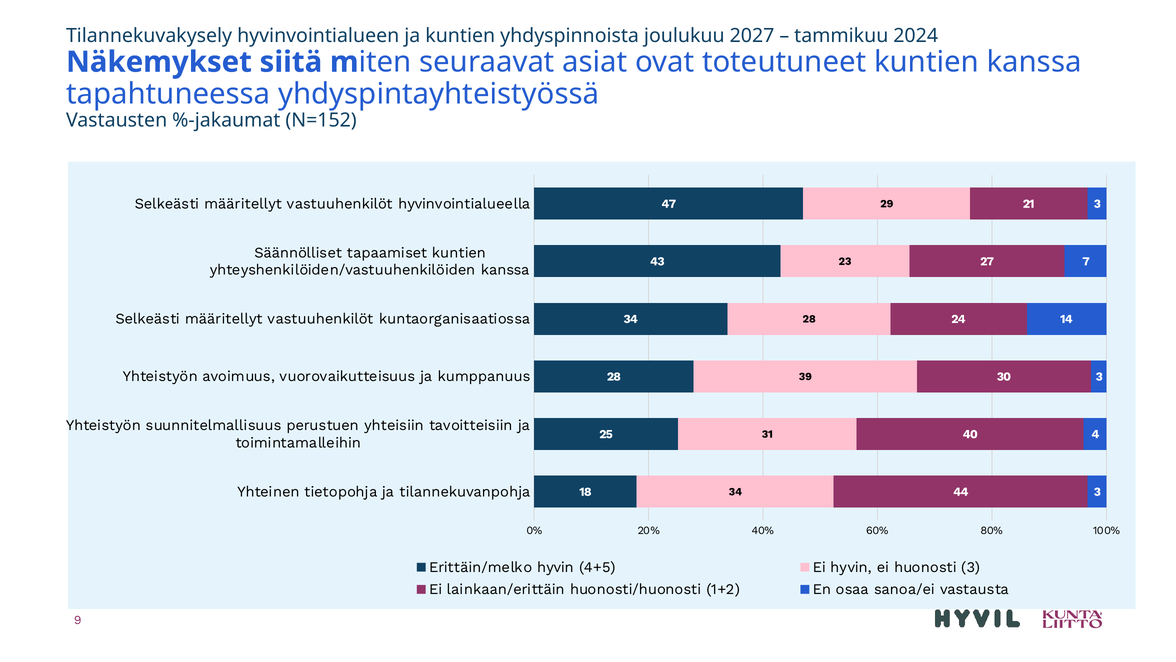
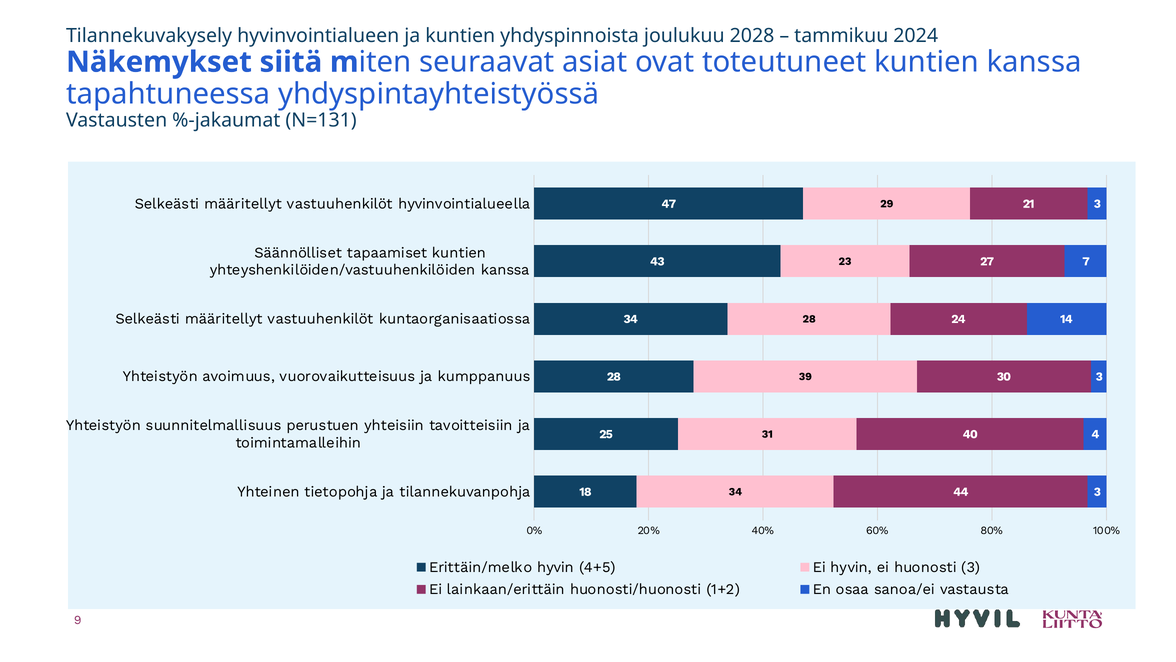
2027: 2027 -> 2028 (752, 36)
N=152: N=152 -> N=131 (321, 120)
